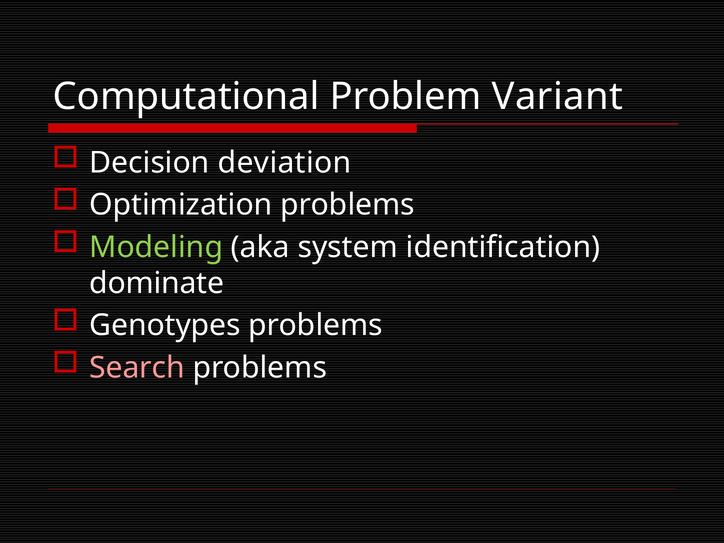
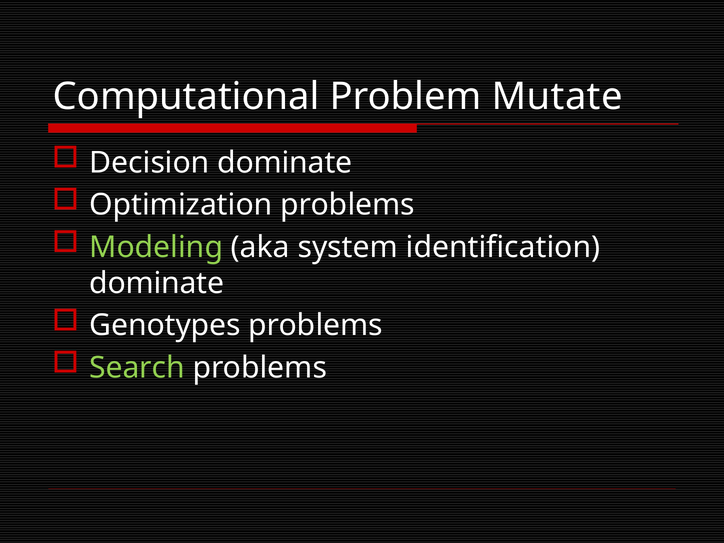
Variant: Variant -> Mutate (557, 97)
Decision deviation: deviation -> dominate (285, 163)
Search colour: pink -> light green (137, 368)
